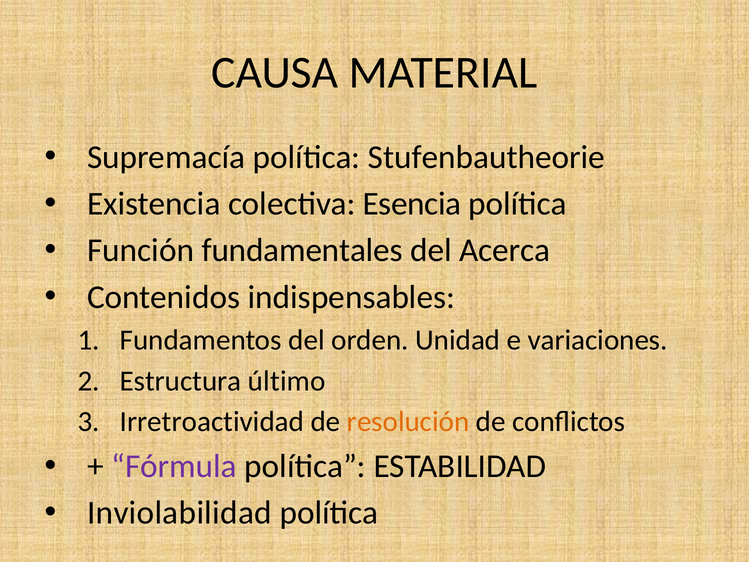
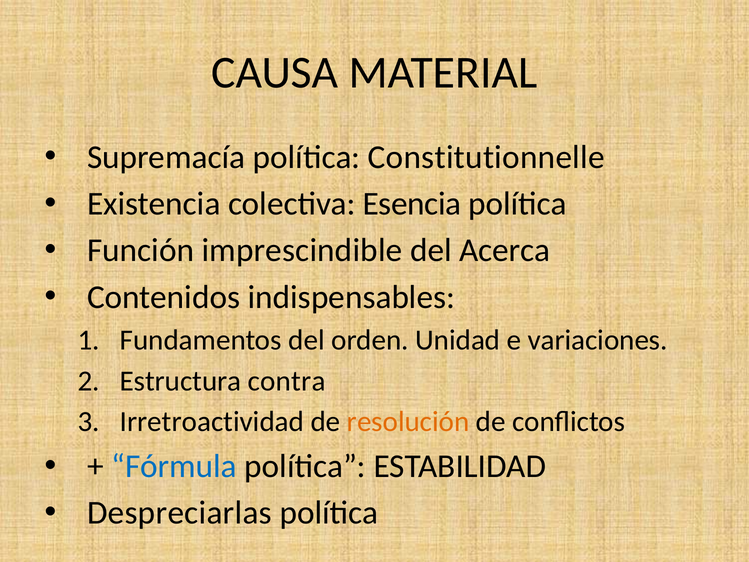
Stufenbautheorie: Stufenbautheorie -> Constitutionnelle (486, 157)
fundamentales: fundamentales -> imprescindible (302, 250)
último: último -> contra (287, 381)
Fórmula colour: purple -> blue (174, 466)
Inviolabilidad: Inviolabilidad -> Despreciarlas (179, 513)
